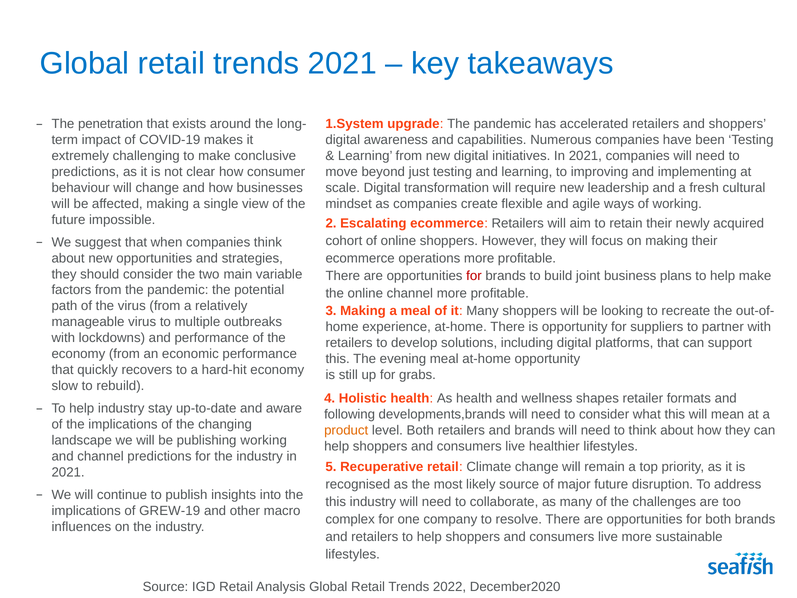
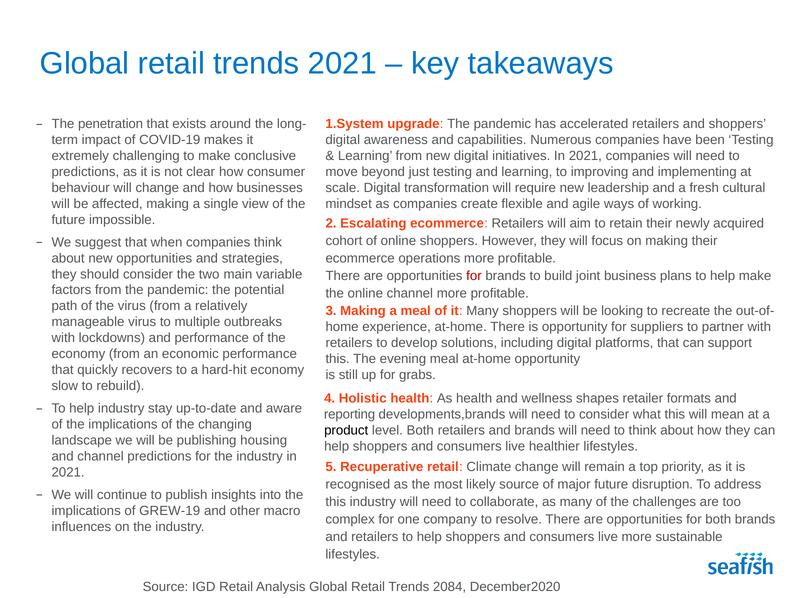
following: following -> reporting (350, 414)
product colour: orange -> black (346, 430)
publishing working: working -> housing (264, 440)
2022: 2022 -> 2084 (450, 587)
